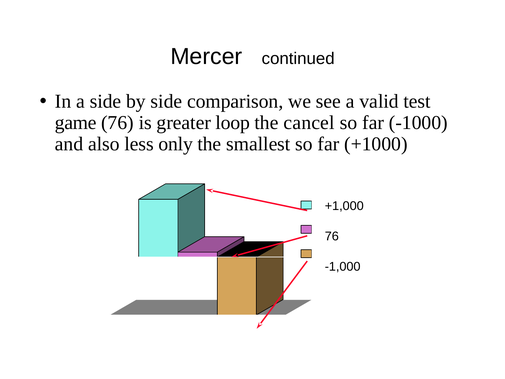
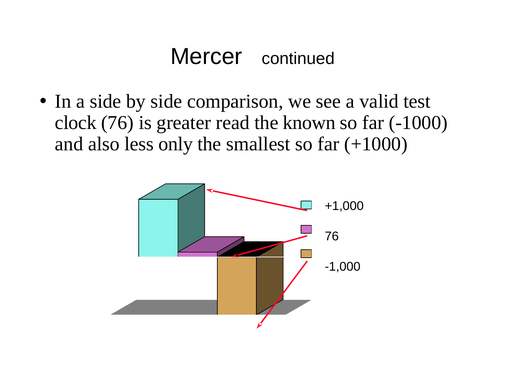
game: game -> clock (76, 123)
loop: loop -> read (233, 123)
cancel: cancel -> known (309, 123)
